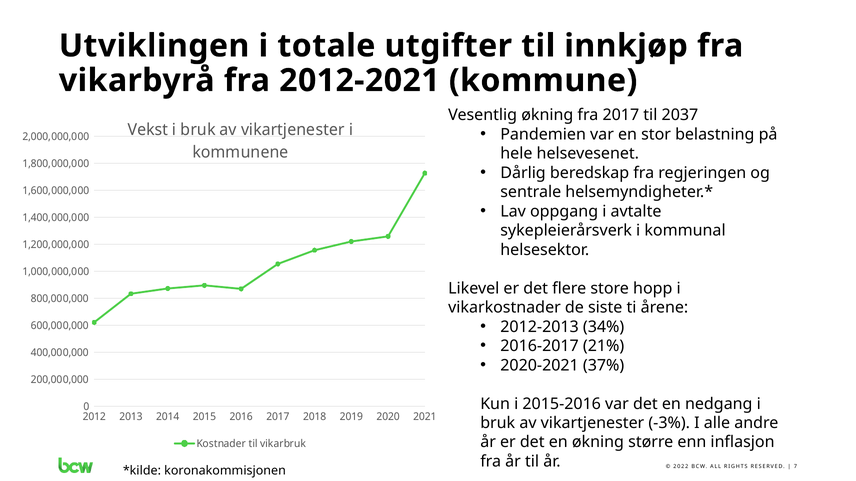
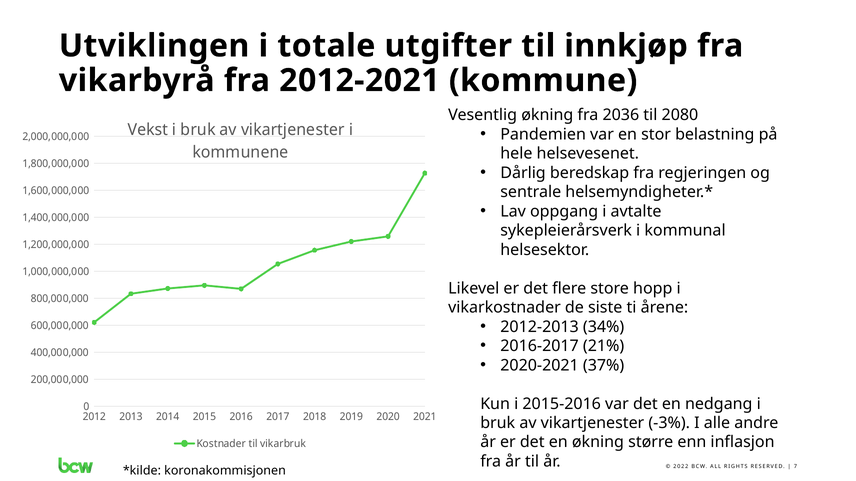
fra 2017: 2017 -> 2036 (621, 115)
2037: 2037 -> 2080 (680, 115)
